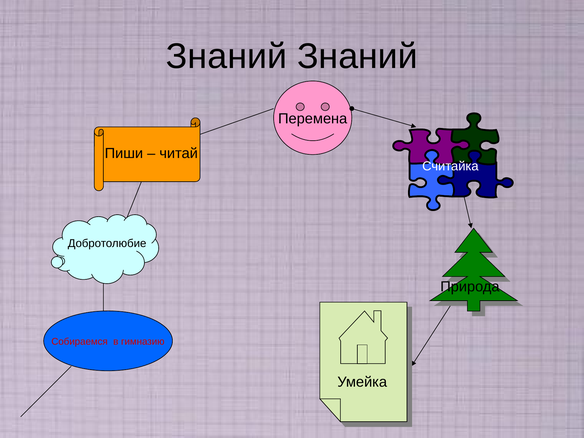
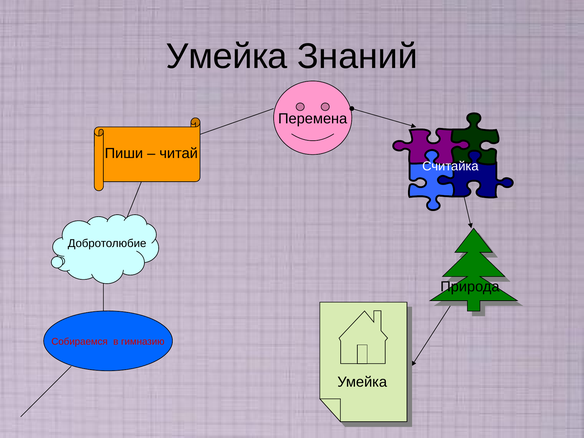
Знаний: Знаний -> Умейка (227, 57)
